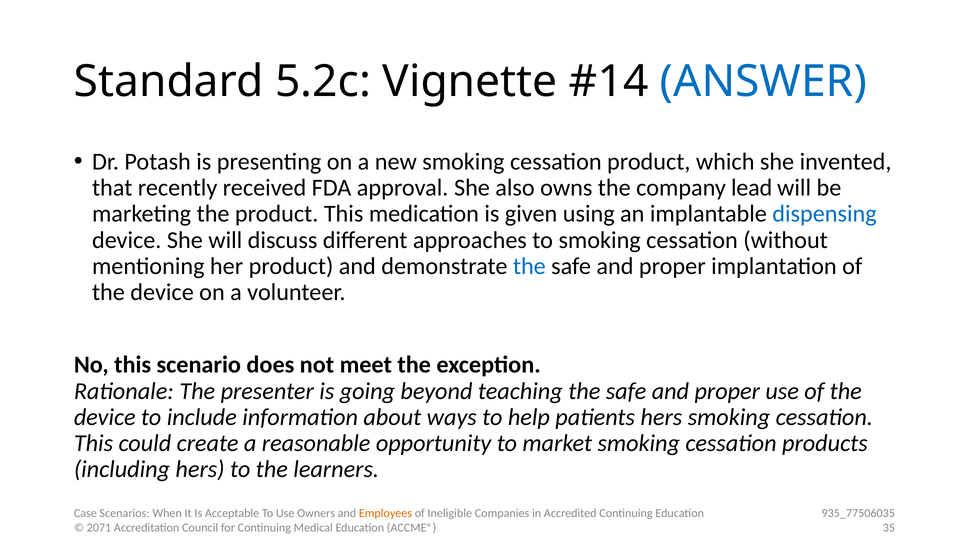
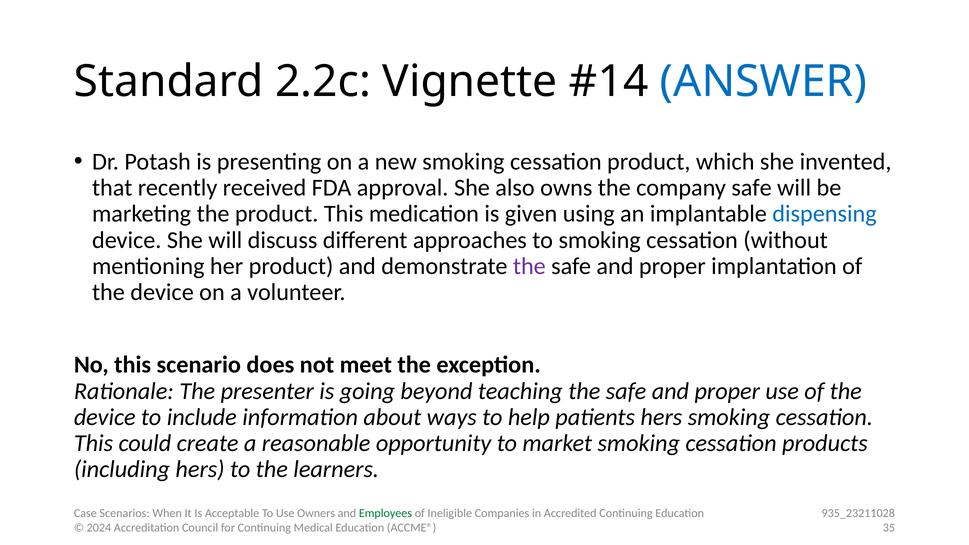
5.2c: 5.2c -> 2.2c (323, 81)
company lead: lead -> safe (752, 188)
the colour: blue -> purple (529, 266)
935_77506035: 935_77506035 -> 935_23211028 (858, 513)
Employees colour: orange -> green (385, 513)
2071: 2071 -> 2024 (99, 528)
